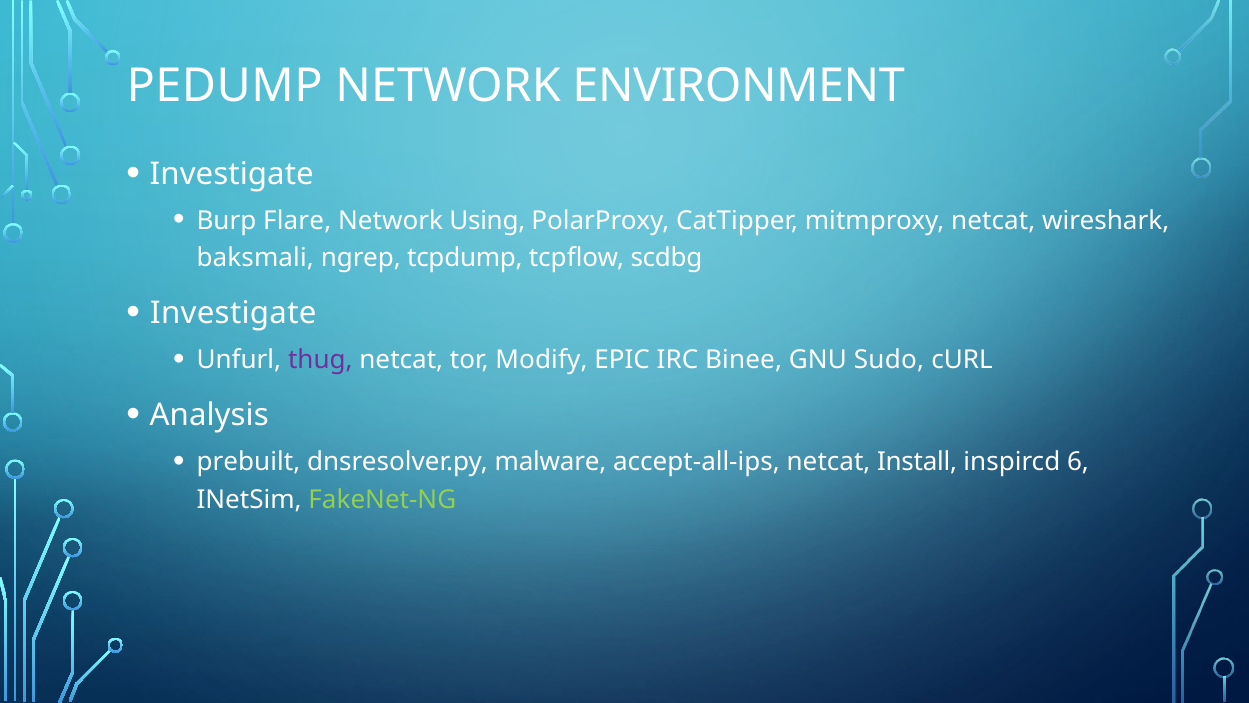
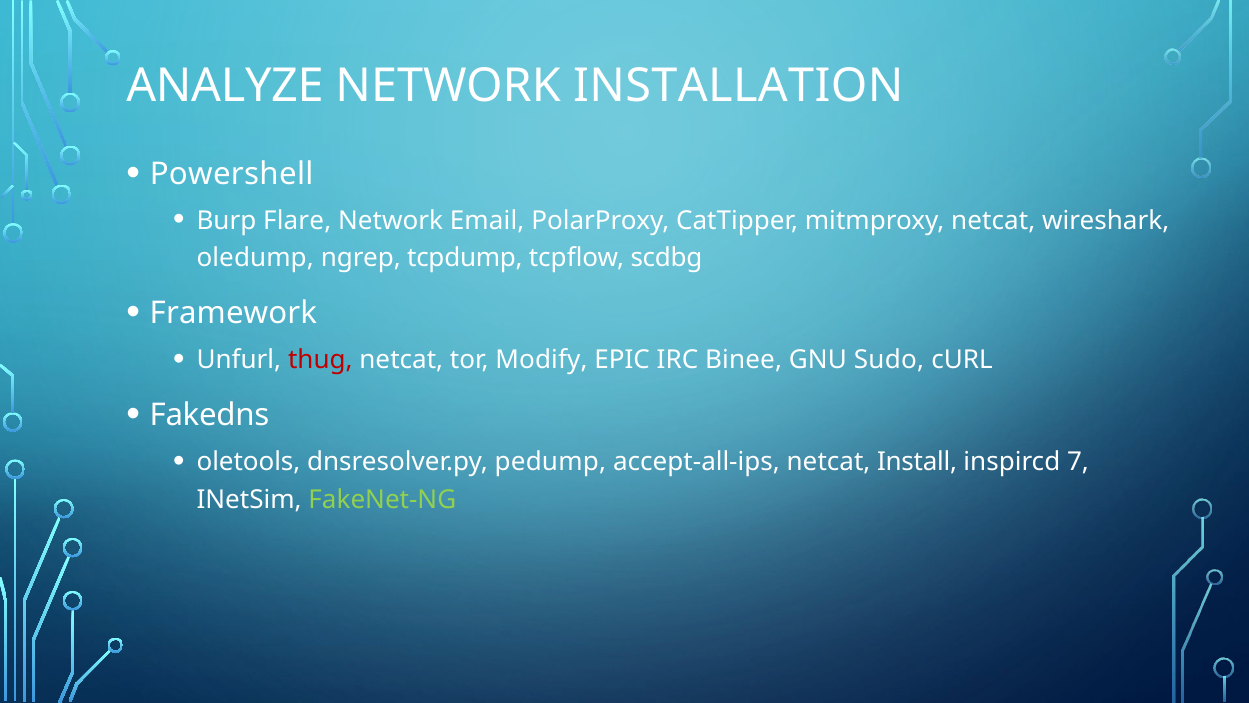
PEDUMP: PEDUMP -> ANALYZE (225, 86)
ENVIRONMENT: ENVIRONMENT -> INSTALLATION (738, 86)
Investigate: Investigate -> Powershell (232, 174)
Using: Using -> Email (487, 220)
baksmali: baksmali -> oledump (255, 258)
Investigate: Investigate -> Framework (233, 313)
thug colour: purple -> red (320, 360)
Analysis: Analysis -> Fakedns (209, 415)
prebuilt: prebuilt -> oletools (248, 462)
malware: malware -> pedump (550, 462)
6: 6 -> 7 (1078, 462)
